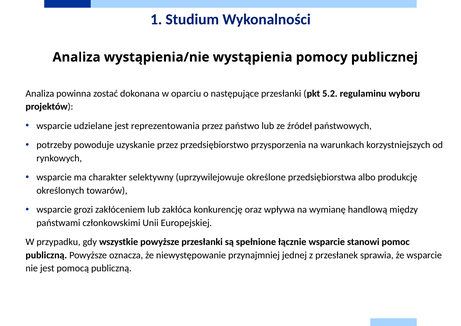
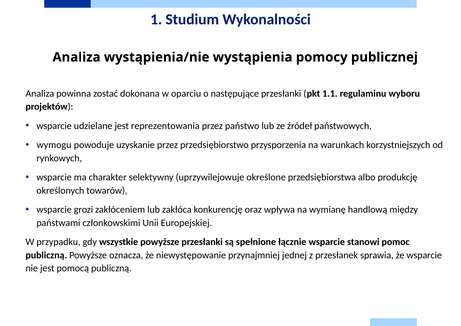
5.2: 5.2 -> 1.1 (330, 93)
potrzeby: potrzeby -> wymogu (54, 145)
